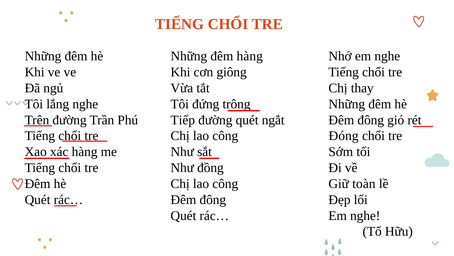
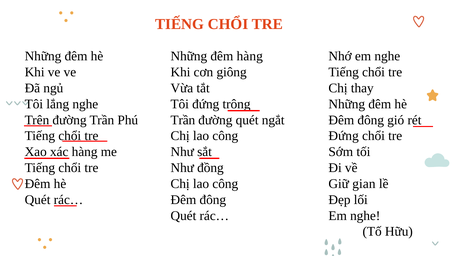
Tiếp: Tiếp -> Trần (183, 120)
Đóng: Đóng -> Đứng (344, 136)
toàn: toàn -> gian (364, 184)
